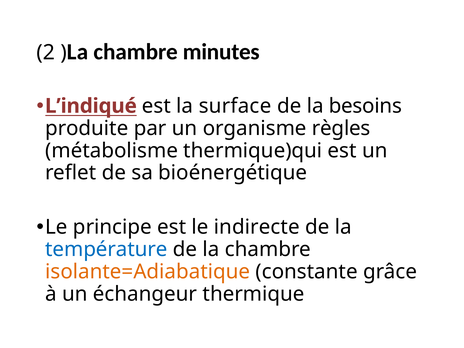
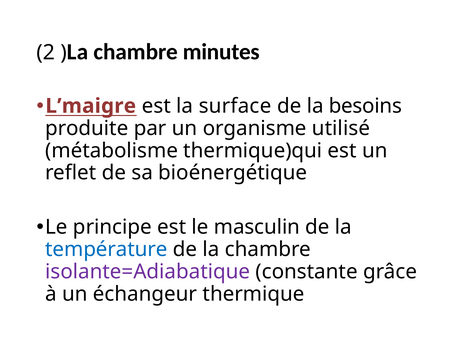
L’indiqué: L’indiqué -> L’maigre (91, 106)
règles: règles -> utilisé (341, 128)
indirecte: indirecte -> masculin (257, 227)
isolante=Adiabatique colour: orange -> purple (148, 272)
